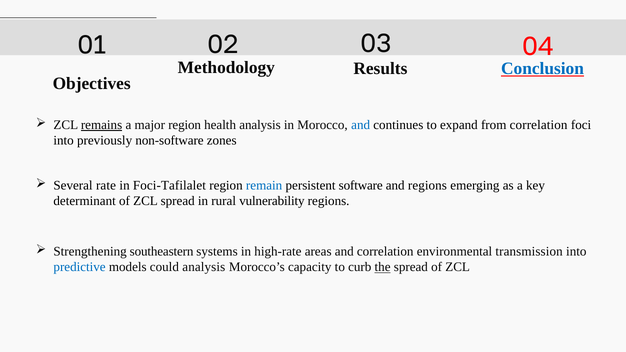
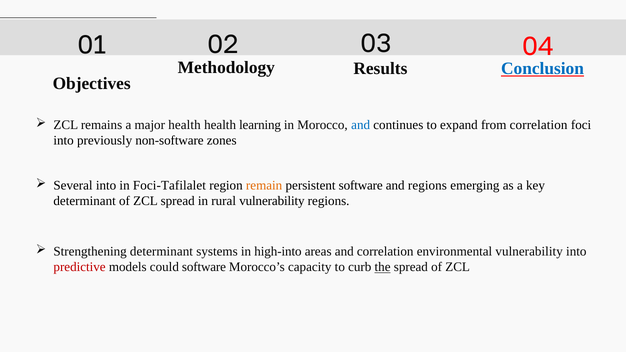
remains underline: present -> none (102, 125)
major region: region -> health (185, 125)
health analysis: analysis -> learning (260, 125)
Several rate: rate -> into (106, 186)
remain colour: blue -> orange (264, 186)
Strengthening southeastern: southeastern -> determinant (161, 252)
high-rate: high-rate -> high-into (278, 252)
environmental transmission: transmission -> vulnerability (529, 252)
predictive colour: blue -> red (80, 267)
could analysis: analysis -> software (204, 267)
